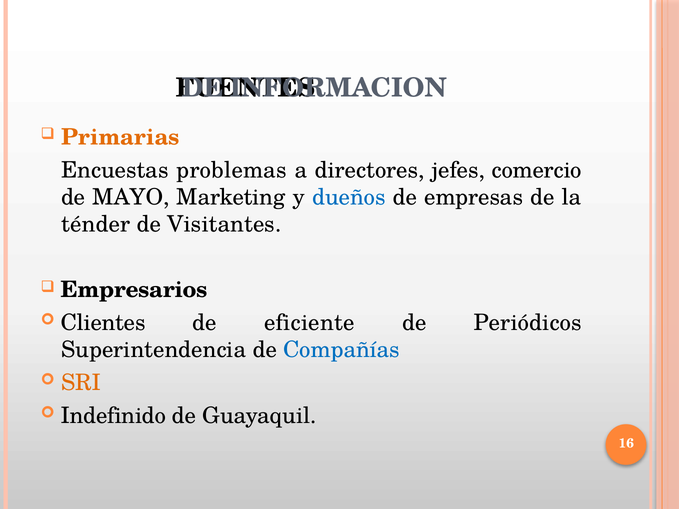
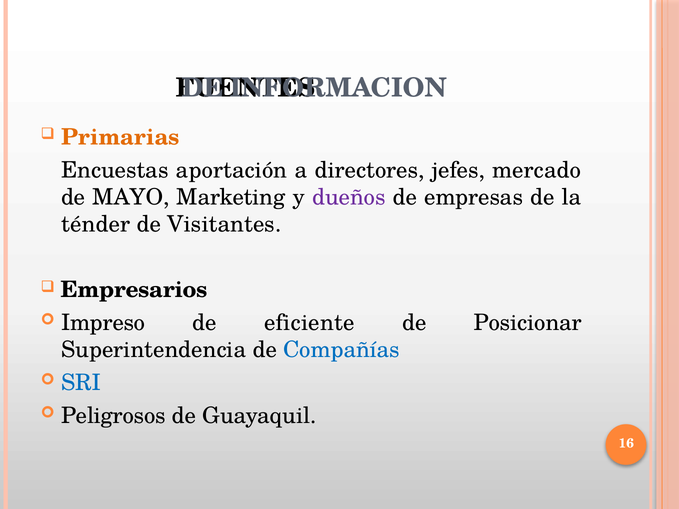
problemas: problemas -> aportación (232, 170)
comercio: comercio -> mercado (537, 170)
dueños colour: blue -> purple (349, 197)
Clientes: Clientes -> Impreso (103, 323)
Periódicos: Periódicos -> Posicionar (528, 323)
SRI colour: orange -> blue (81, 383)
Indefinido: Indefinido -> Peligrosos (113, 416)
